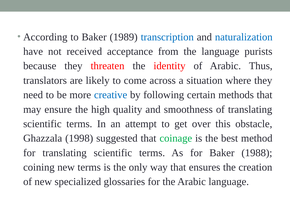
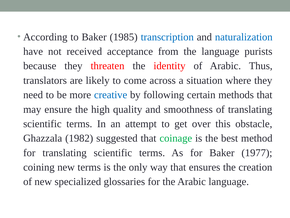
1989: 1989 -> 1985 (124, 37)
1998: 1998 -> 1982 (79, 138)
1988: 1988 -> 1977 (257, 152)
